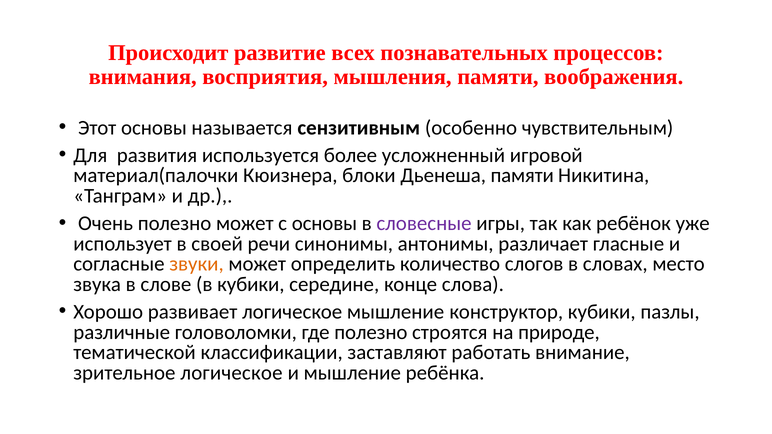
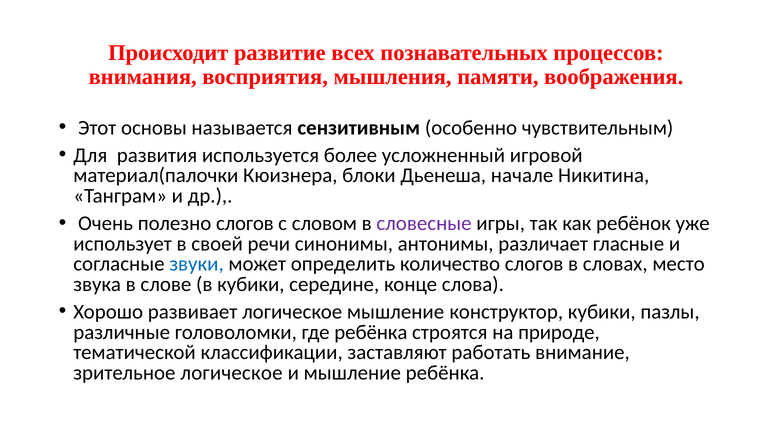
Дьенеша памяти: памяти -> начале (522, 176)
полезно может: может -> слогов (245, 224)
с основы: основы -> словом (324, 224)
звуки colour: orange -> blue (197, 264)
где полезно: полезно -> ребёнка (371, 332)
